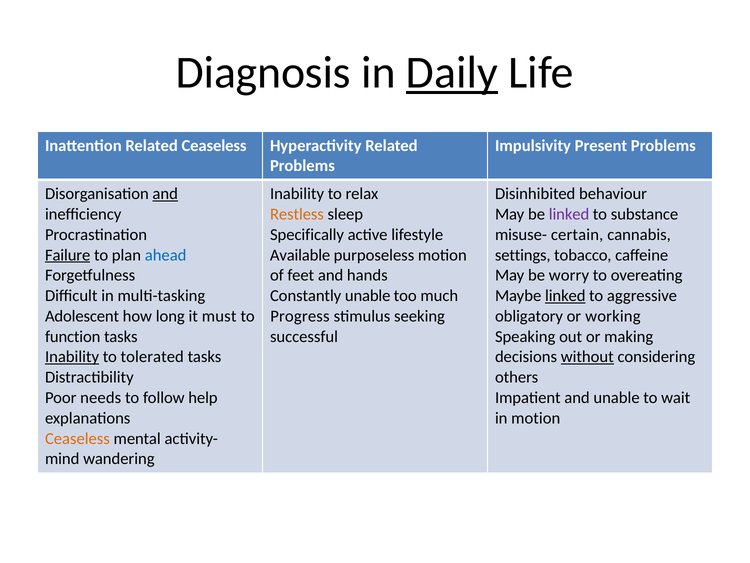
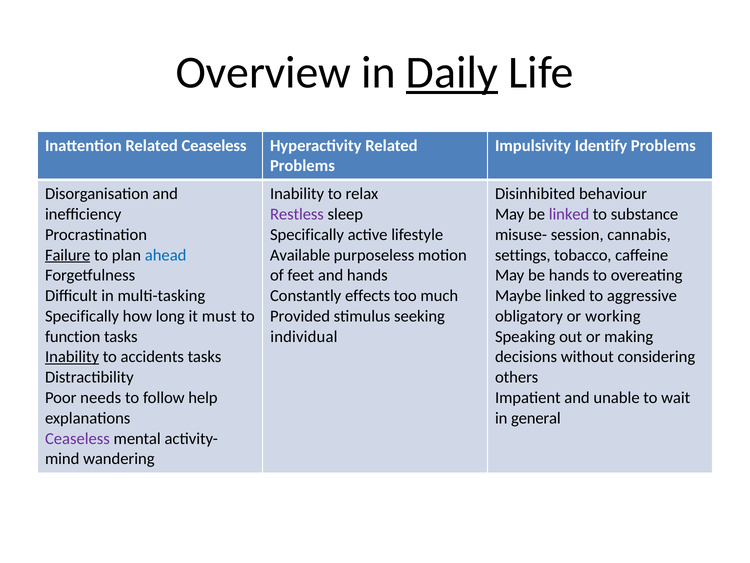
Diagnosis: Diagnosis -> Overview (263, 73)
Present: Present -> Identify (601, 145)
and underline: present -> none (165, 194)
Restless colour: orange -> purple (297, 214)
certain: certain -> session (577, 234)
be worry: worry -> hands (569, 275)
Constantly unable: unable -> effects (368, 296)
linked underline: present -> none (565, 296)
Adolescent: Adolescent -> Specifically (82, 316)
Progress: Progress -> Provided (300, 316)
successful: successful -> individual (304, 336)
tolerated: tolerated -> accidents (152, 357)
without underline: present -> none (587, 357)
in motion: motion -> general (536, 418)
Ceaseless colour: orange -> purple (77, 438)
